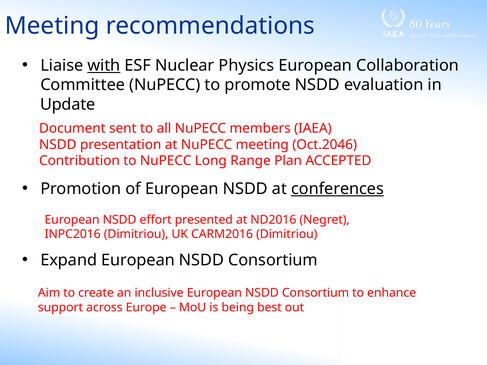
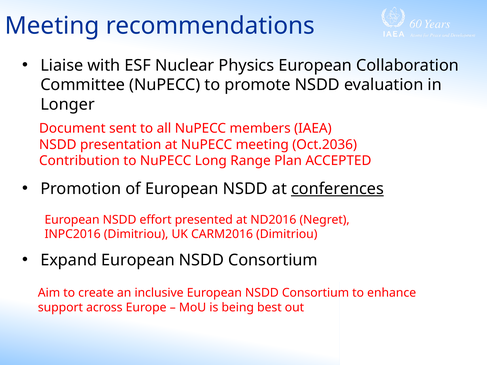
with underline: present -> none (104, 66)
Update: Update -> Longer (68, 105)
Oct.2046: Oct.2046 -> Oct.2036 (325, 145)
